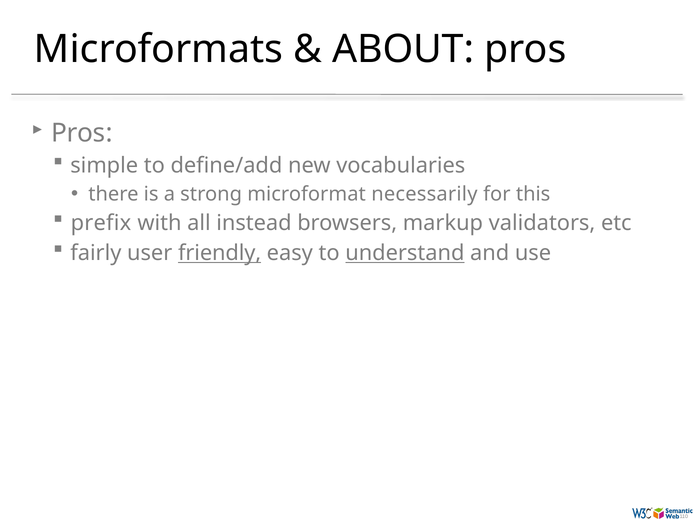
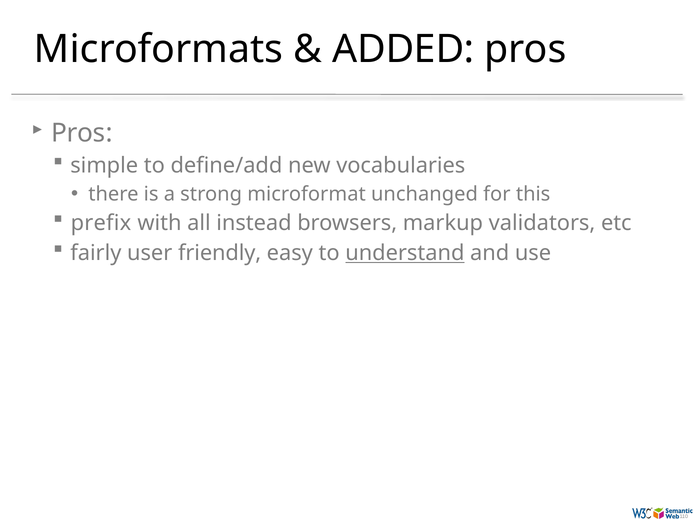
ABOUT: ABOUT -> ADDED (403, 49)
necessarily: necessarily -> unchanged (424, 194)
friendly underline: present -> none (220, 253)
